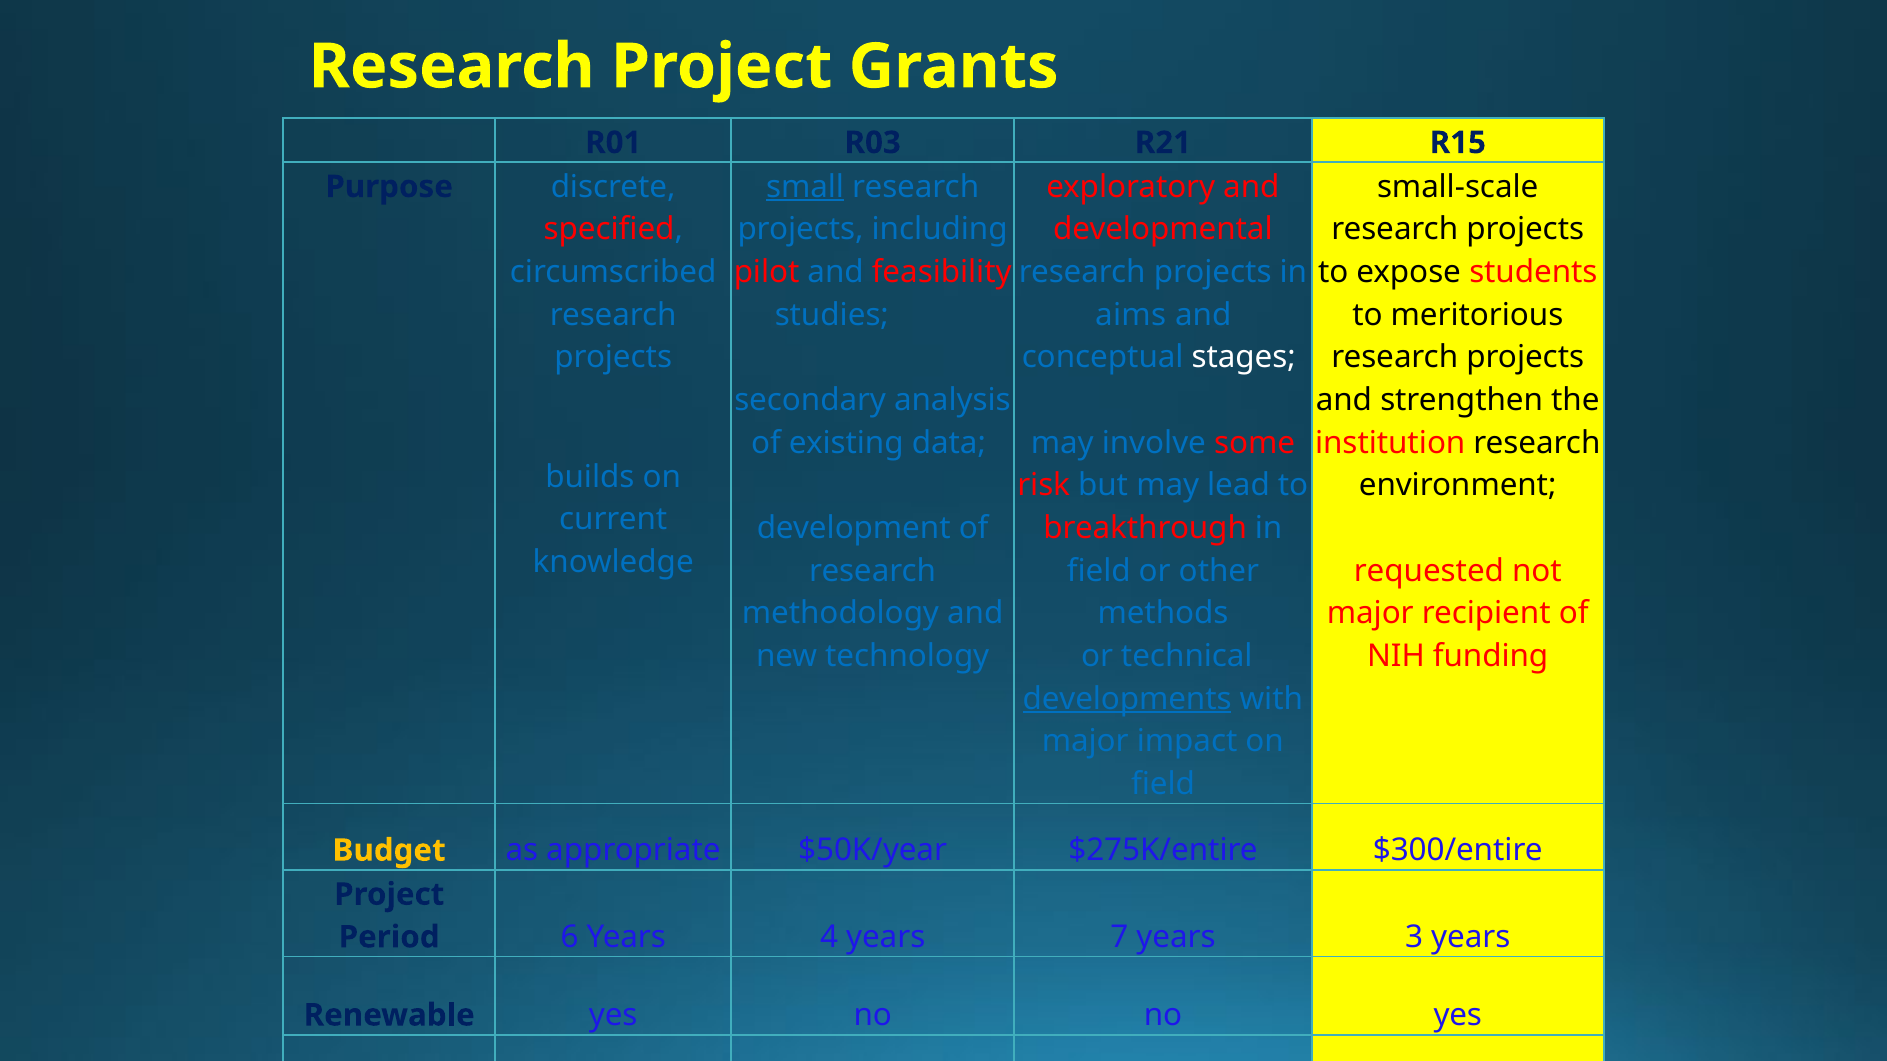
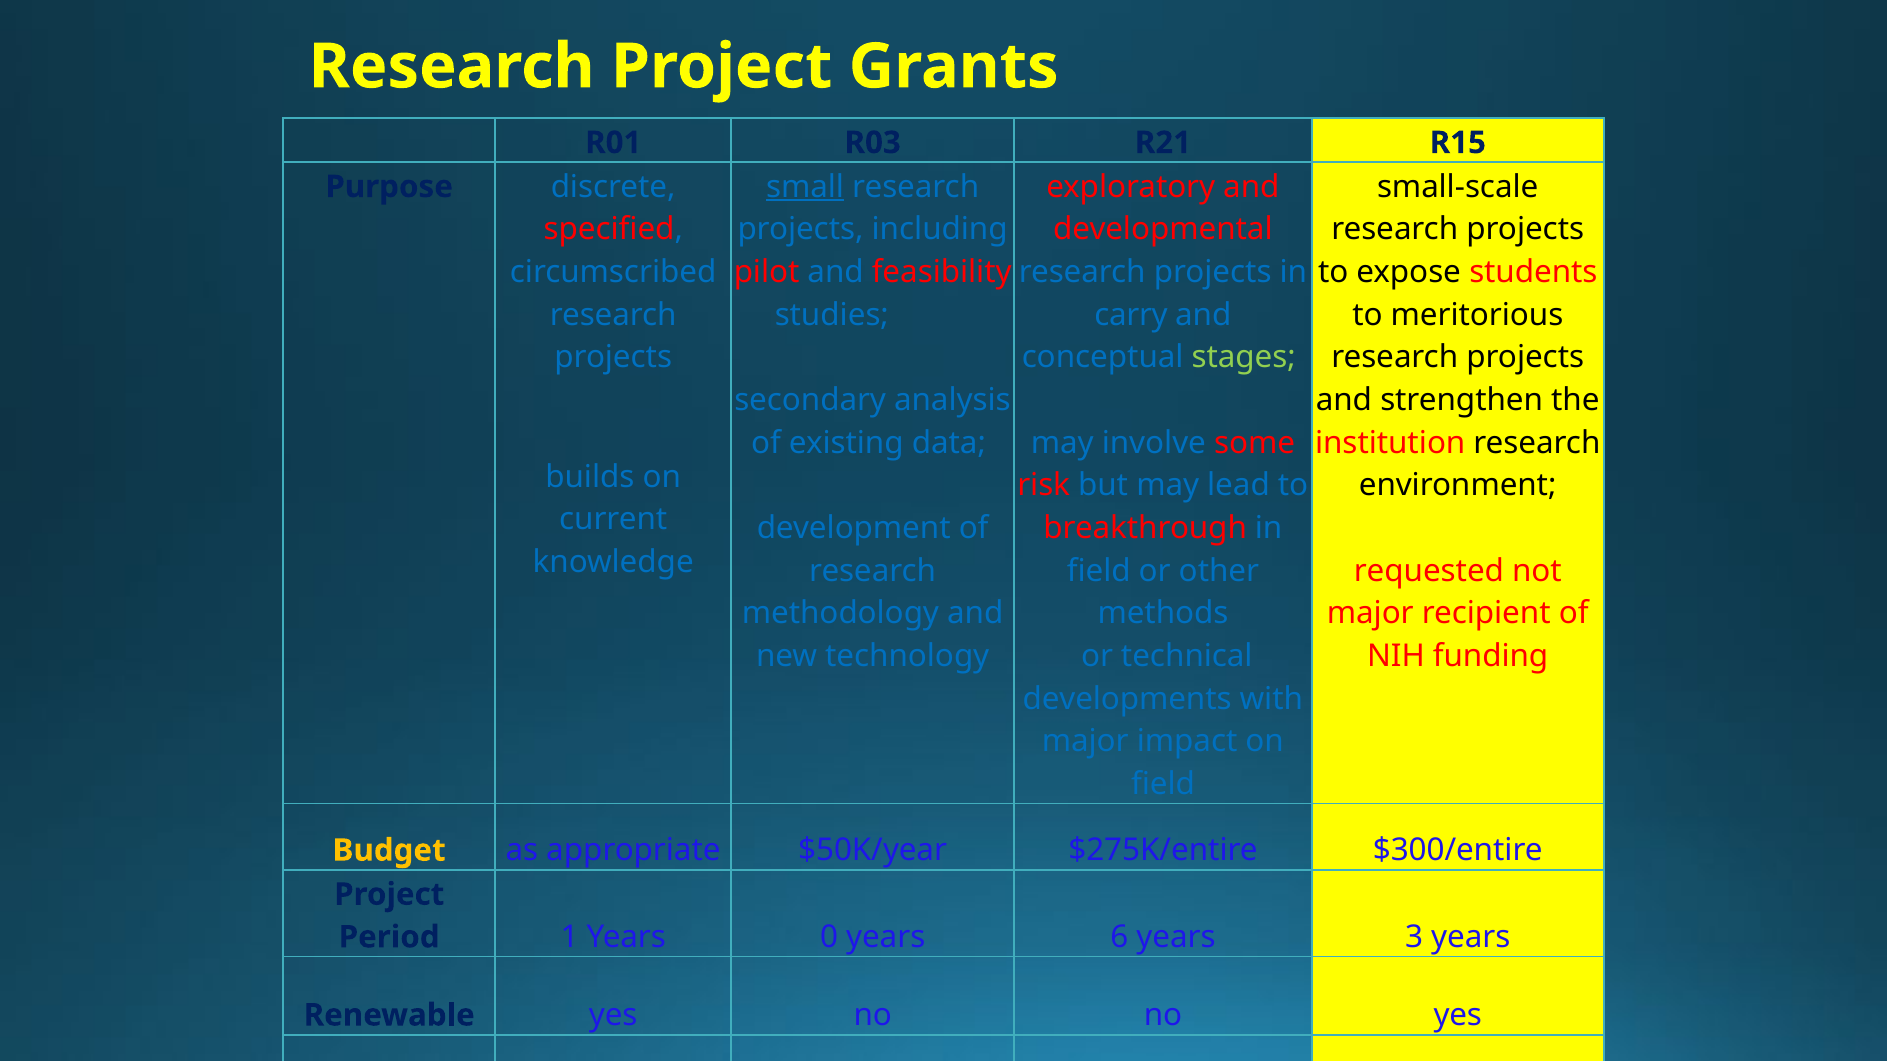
aims: aims -> carry (1131, 315)
stages colour: white -> light green (1244, 358)
developments underline: present -> none (1127, 699)
6: 6 -> 1 (570, 937)
4: 4 -> 0 (829, 937)
7: 7 -> 6 (1119, 937)
